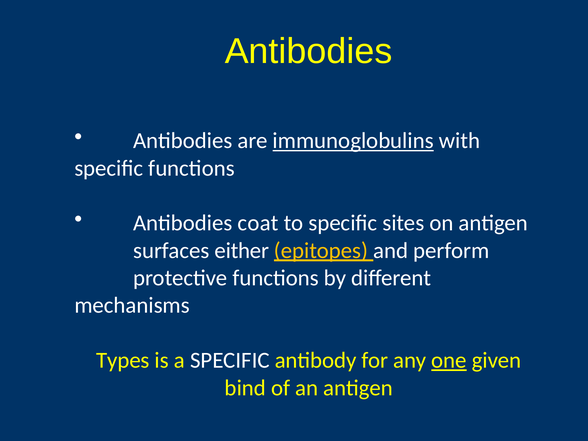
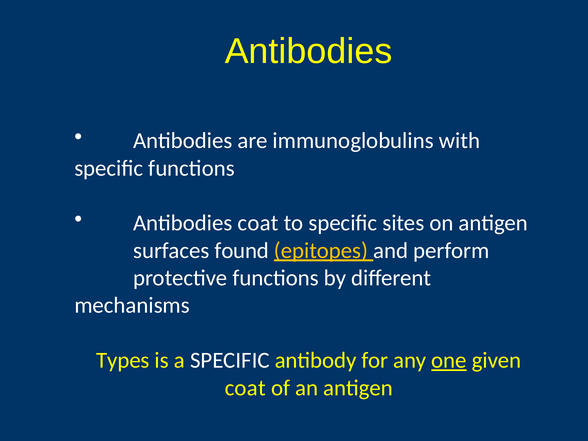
immunoglobulins underline: present -> none (353, 141)
either: either -> found (242, 251)
bind: bind -> coat (245, 388)
